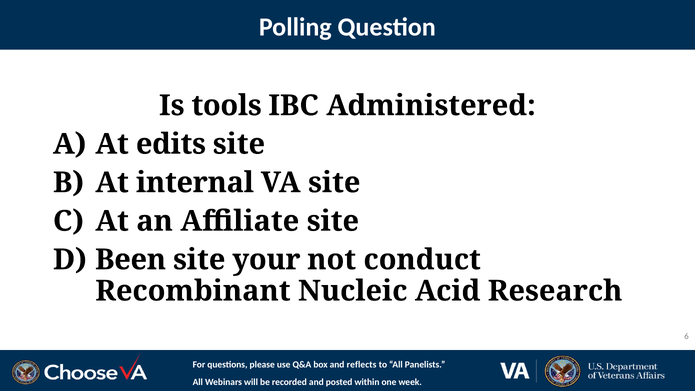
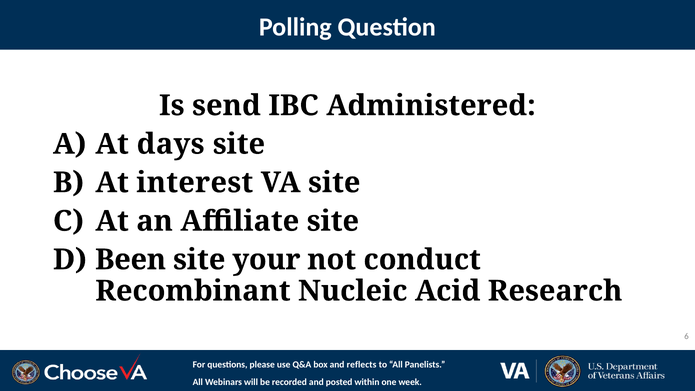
tools: tools -> send (226, 106)
edits: edits -> days (171, 144)
internal: internal -> interest (195, 183)
